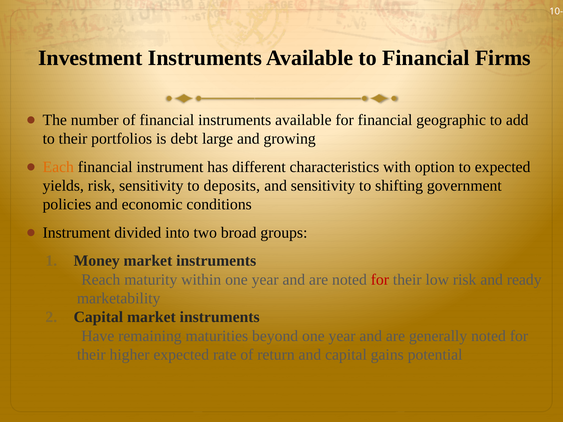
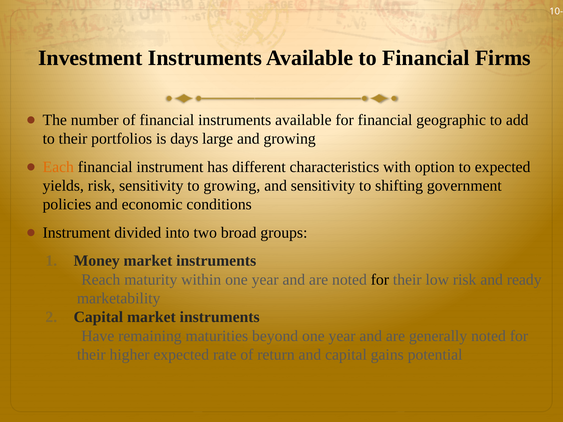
debt: debt -> days (184, 139)
to deposits: deposits -> growing (232, 186)
for colour: red -> black (380, 280)
